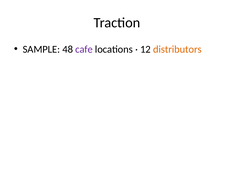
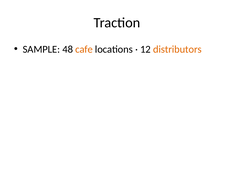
cafe colour: purple -> orange (84, 49)
